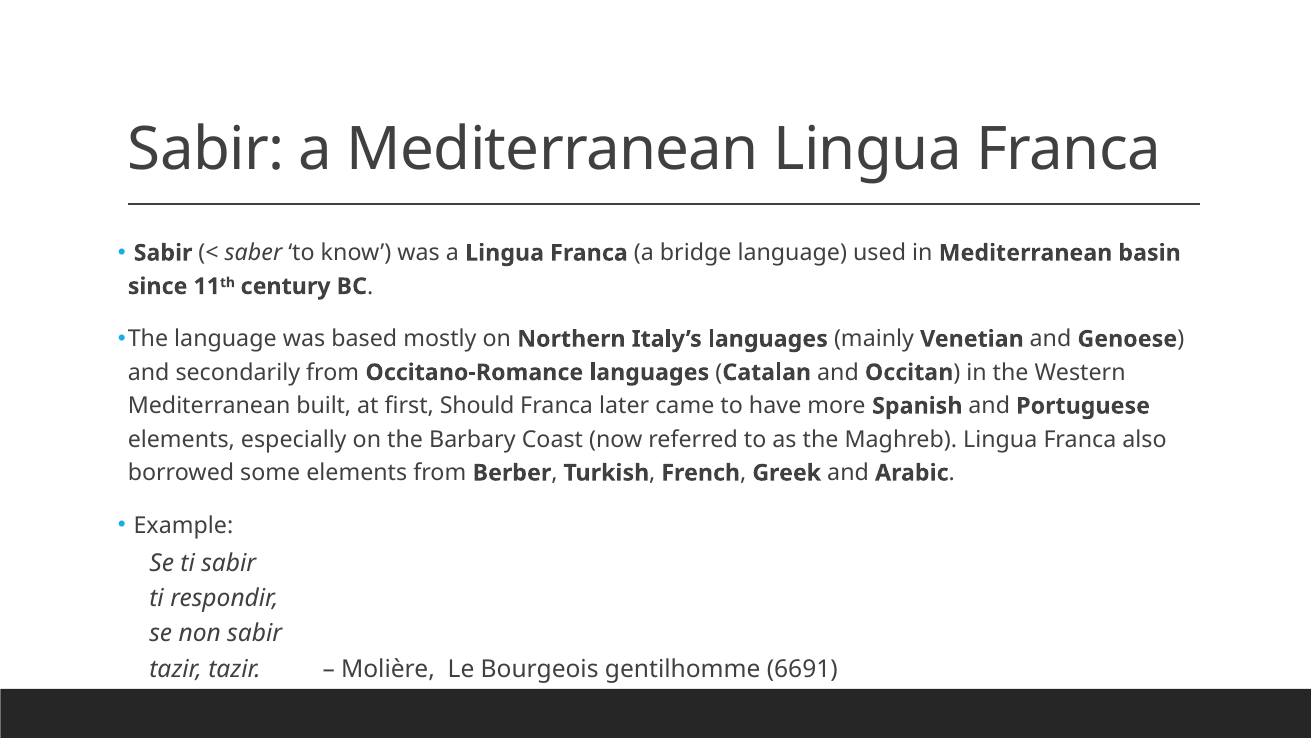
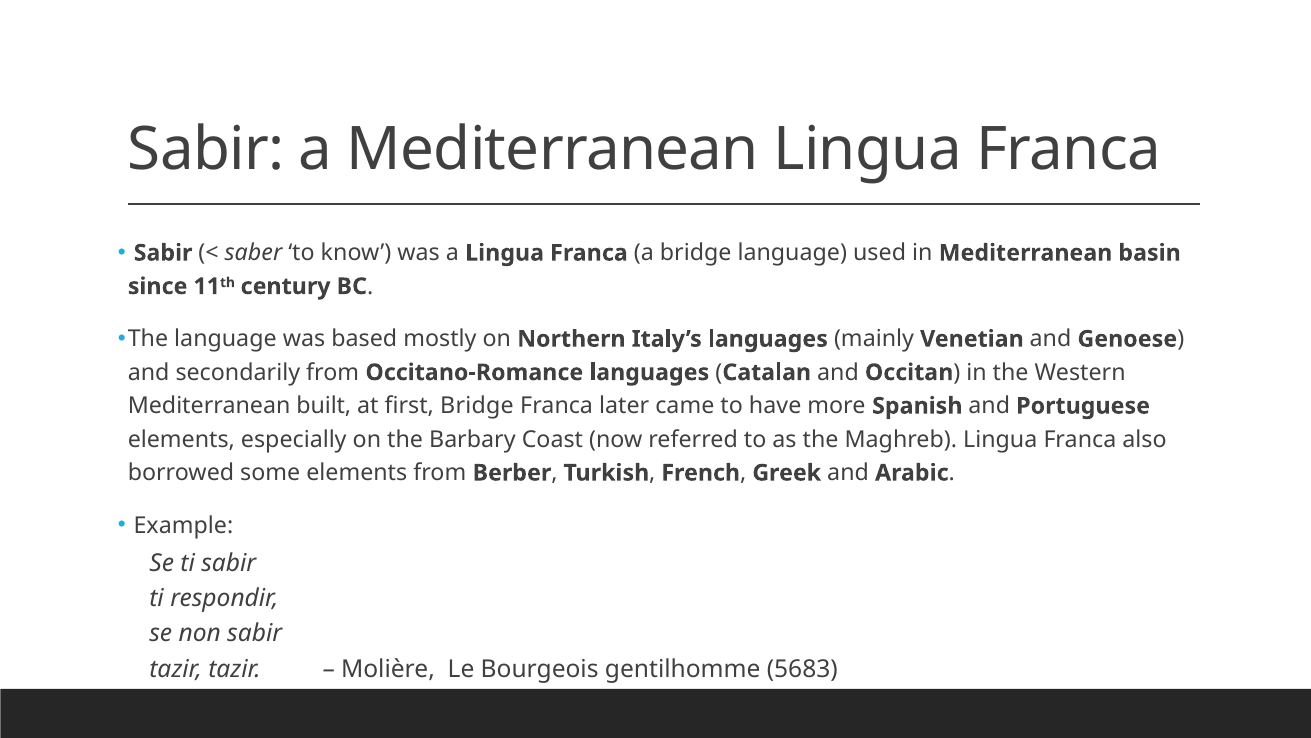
first Should: Should -> Bridge (477, 406)
6691: 6691 -> 5683 (802, 669)
